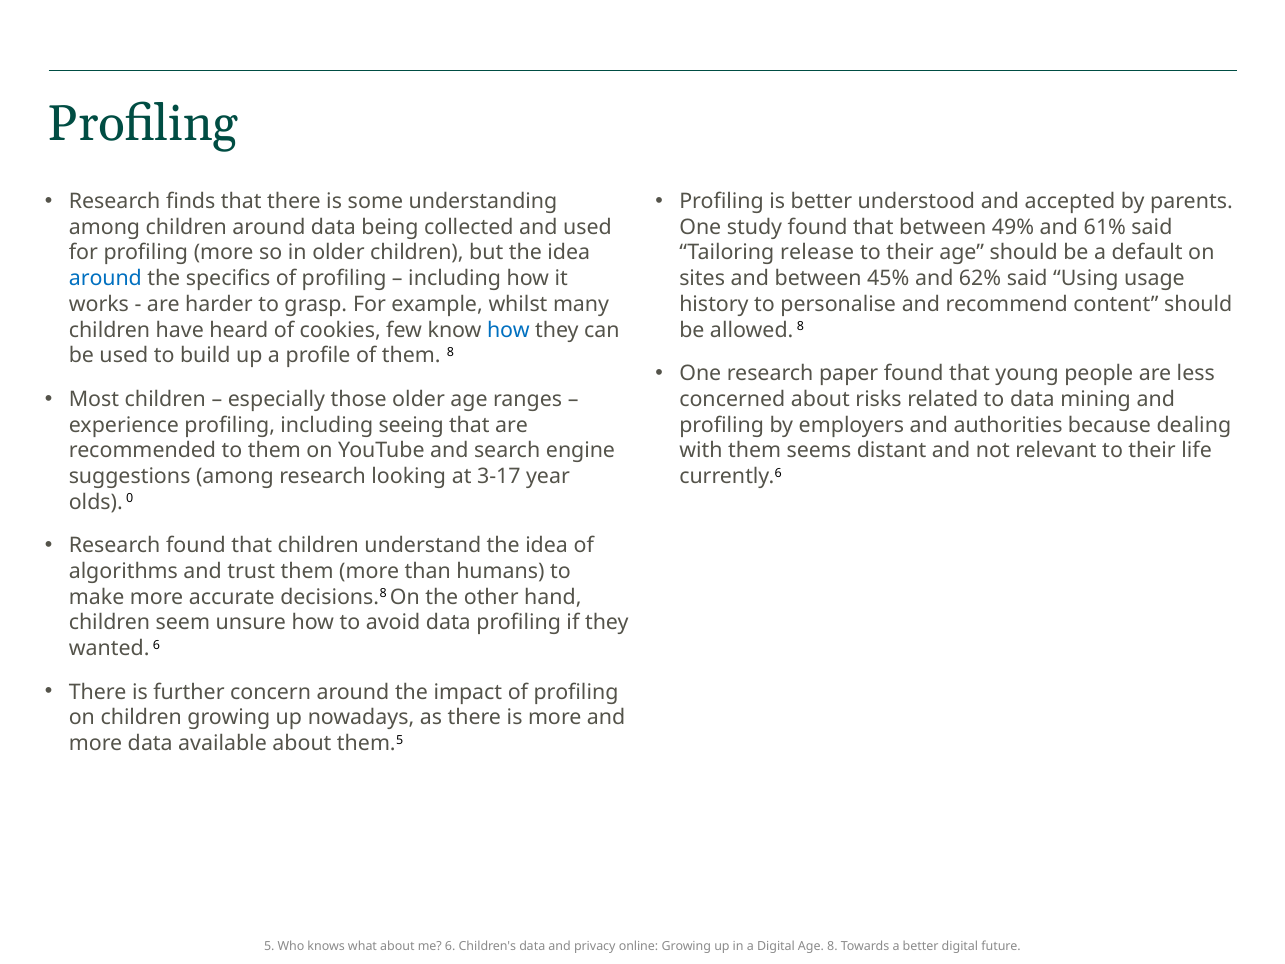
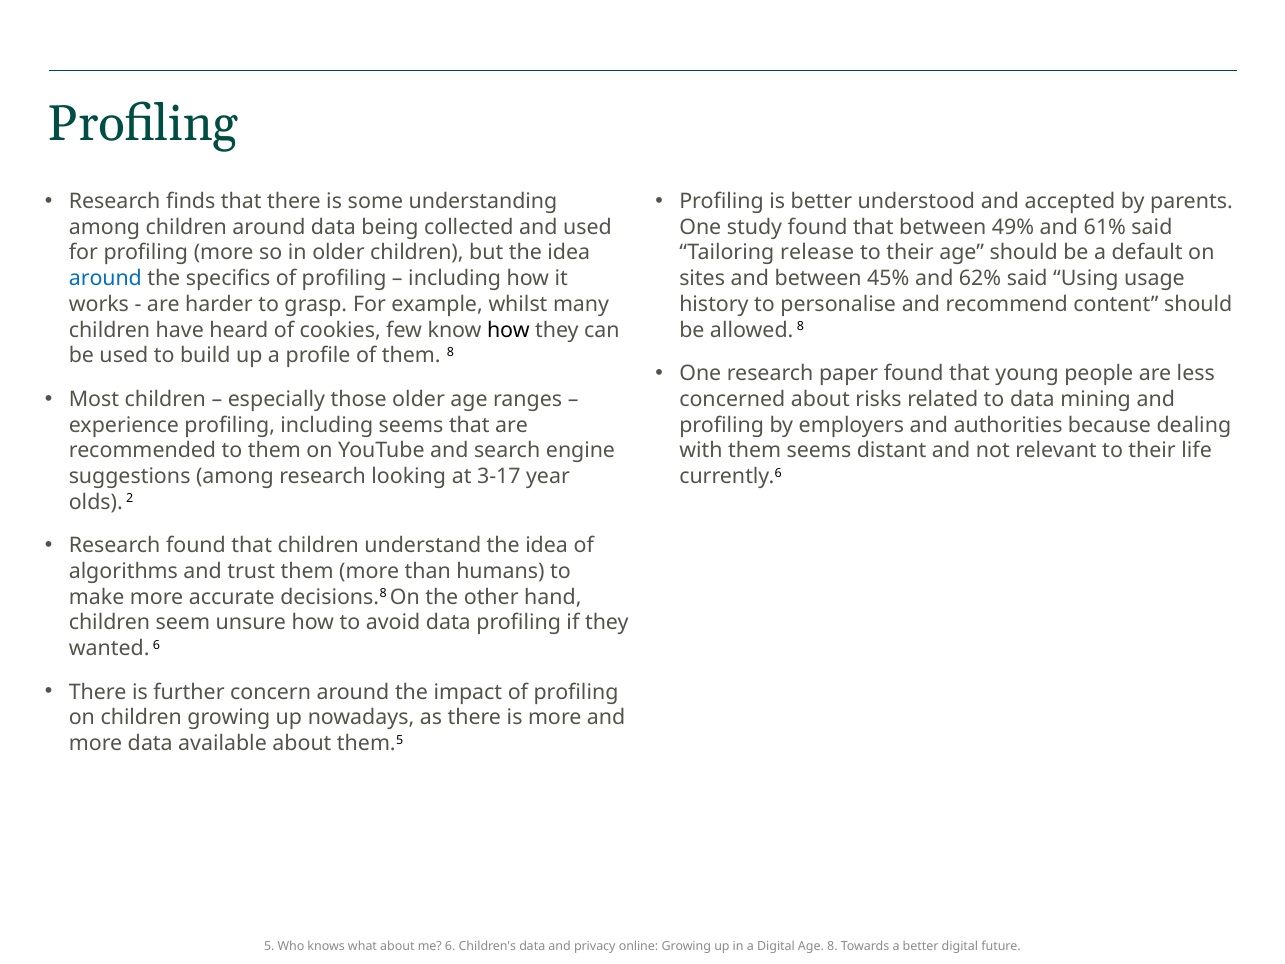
how colour: blue -> black (508, 330)
including seeing: seeing -> seems (411, 425)
0: 0 -> 2 (130, 498)
